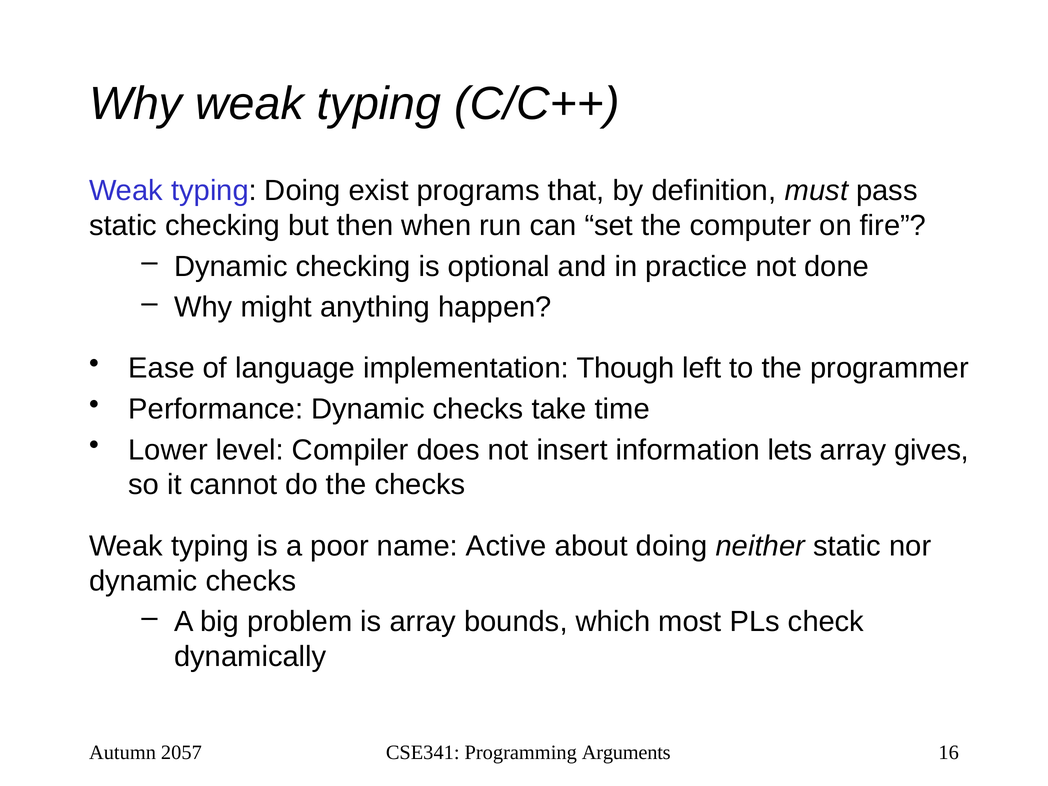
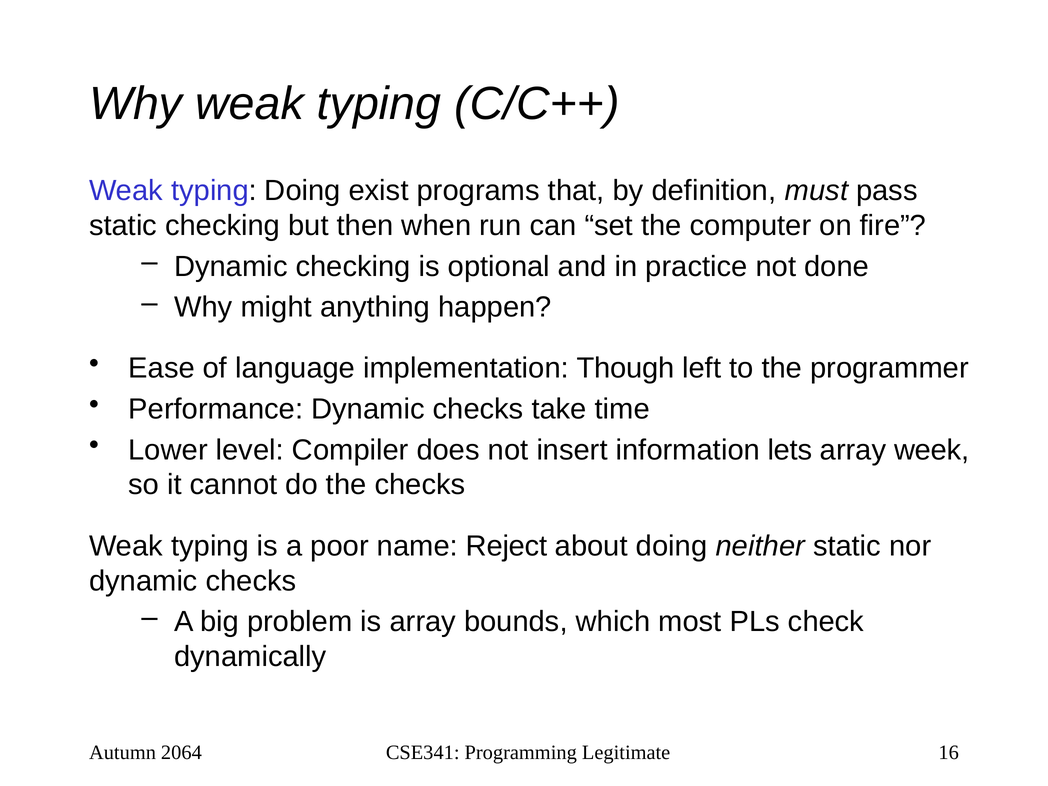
gives: gives -> week (932, 450)
Active: Active -> Reject (506, 546)
2057: 2057 -> 2064 (181, 752)
Arguments: Arguments -> Legitimate (626, 752)
